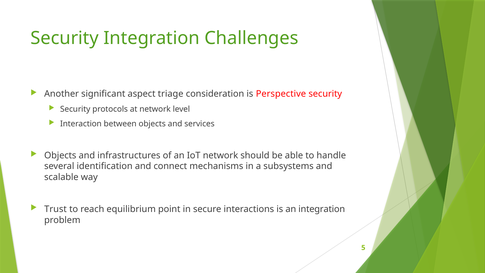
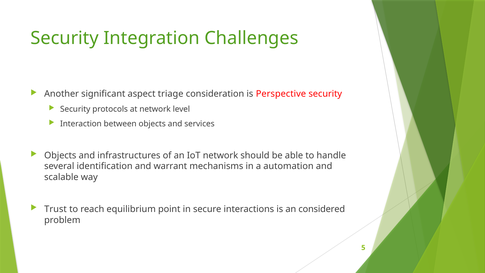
connect: connect -> warrant (170, 166)
subsystems: subsystems -> automation (288, 166)
an integration: integration -> considered (322, 209)
